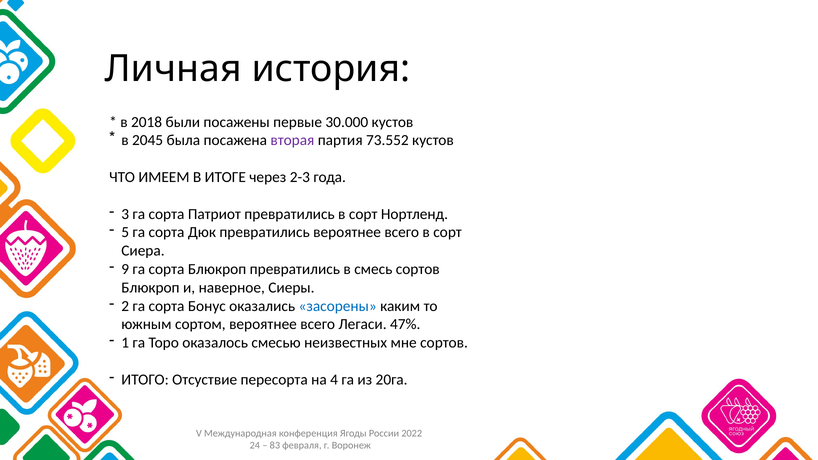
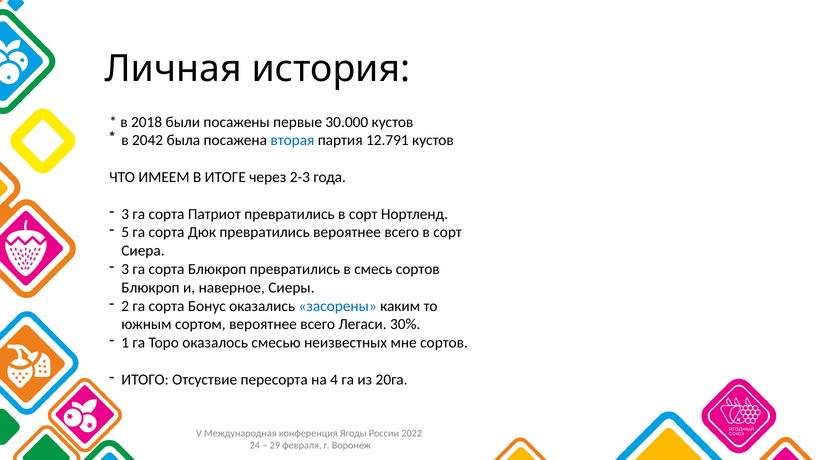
2045: 2045 -> 2042 (148, 140)
вторая colour: purple -> blue (292, 140)
73.552: 73.552 -> 12.791 (387, 140)
9: 9 -> 3 (125, 269)
47%: 47% -> 30% (405, 324)
83: 83 -> 29 (275, 446)
